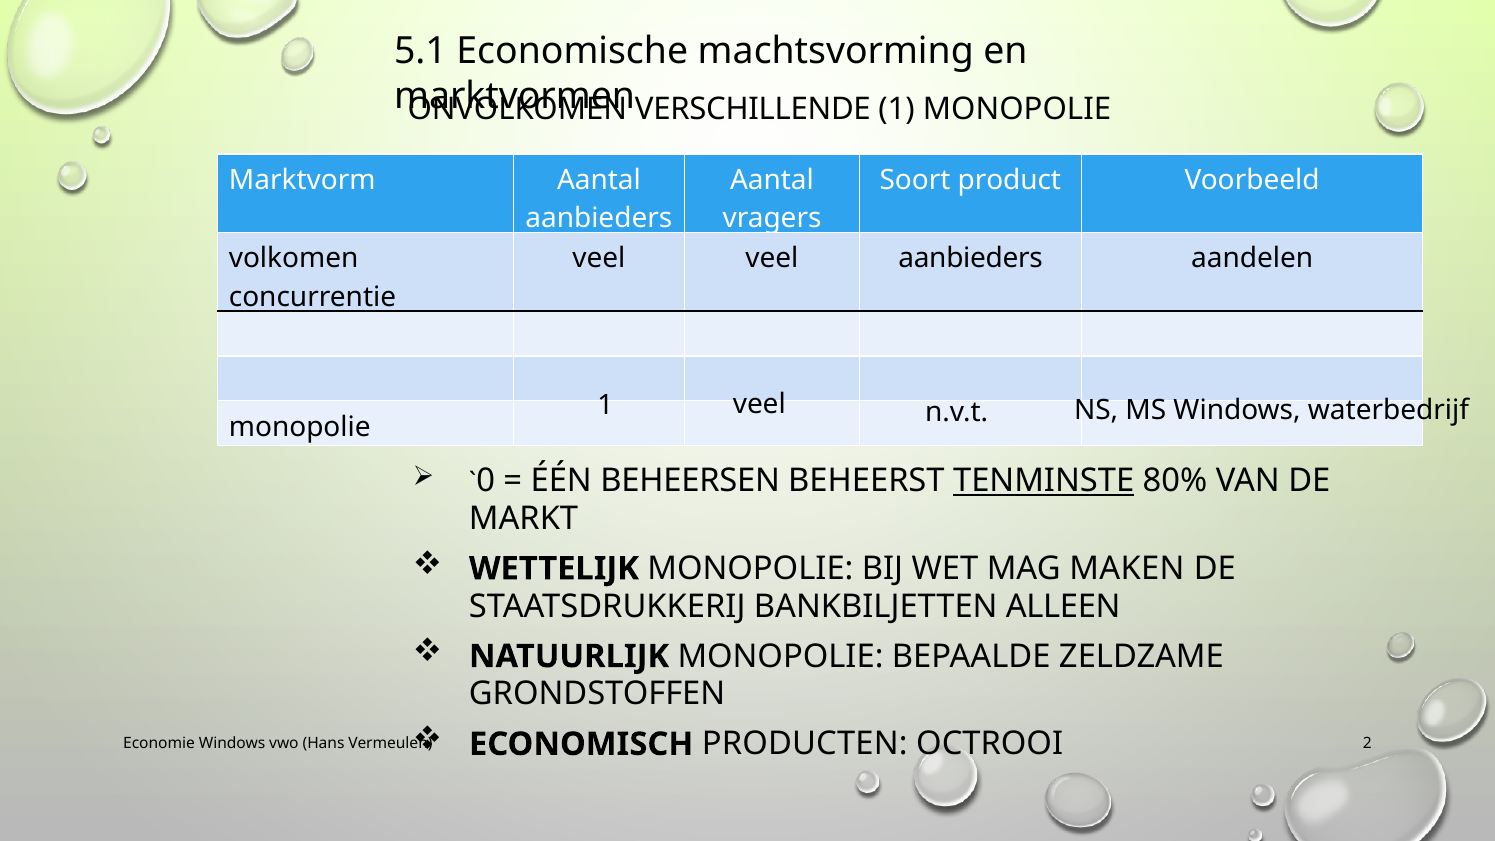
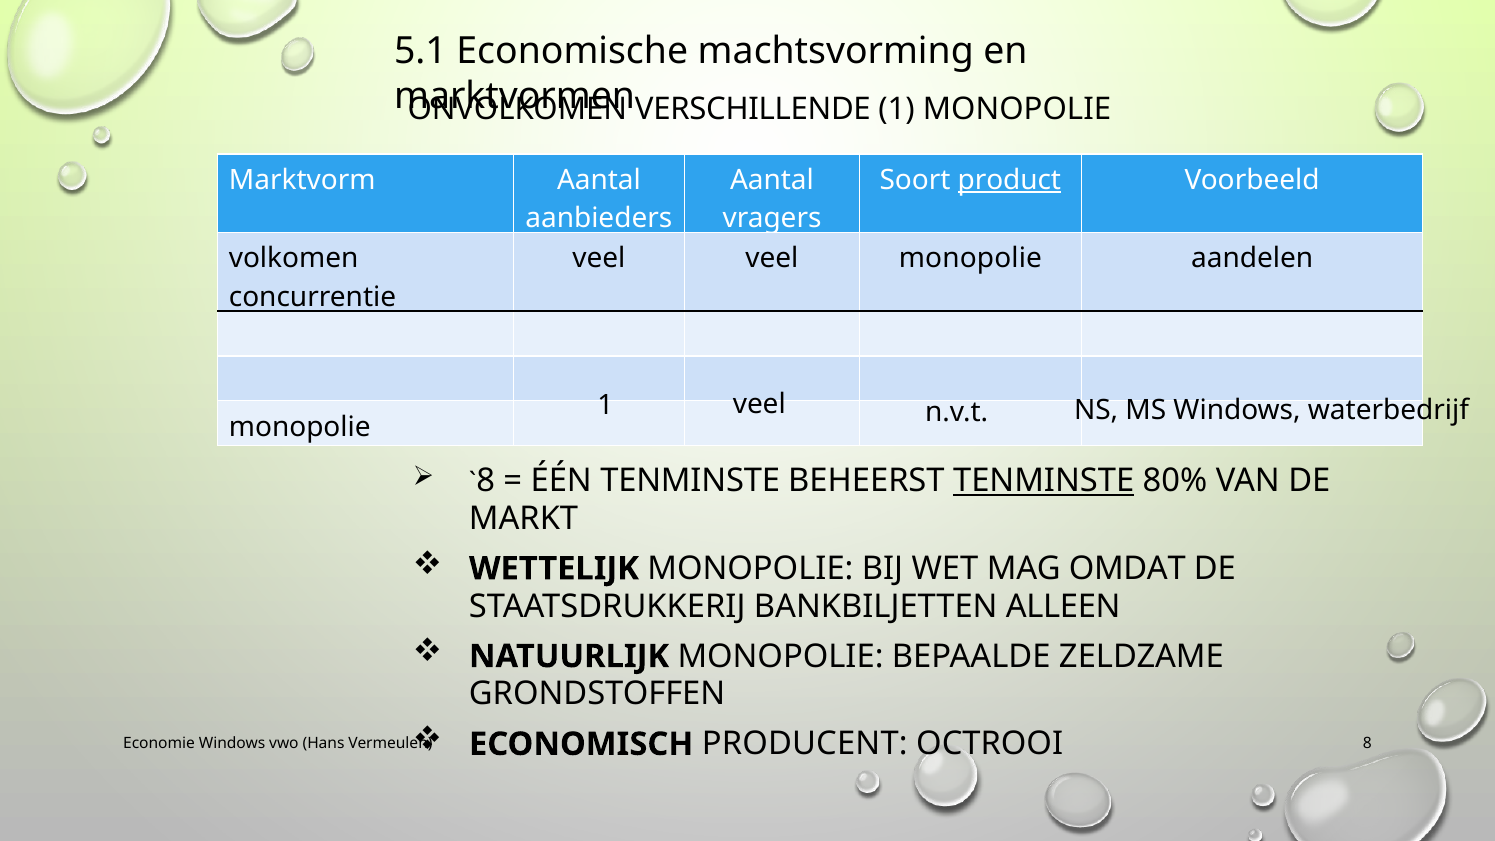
product underline: none -> present (1009, 180)
veel aanbieders: aanbieders -> monopolie (970, 259)
0: 0 -> 8 (486, 481)
ÉÉN BEHEERSEN: BEHEERSEN -> TENMINSTE (690, 481)
MAKEN: MAKEN -> OMDAT (1127, 569)
PRODUCTEN: PRODUCTEN -> PRODUCENT (805, 744)
Vermeulen 2: 2 -> 8 (1367, 744)
